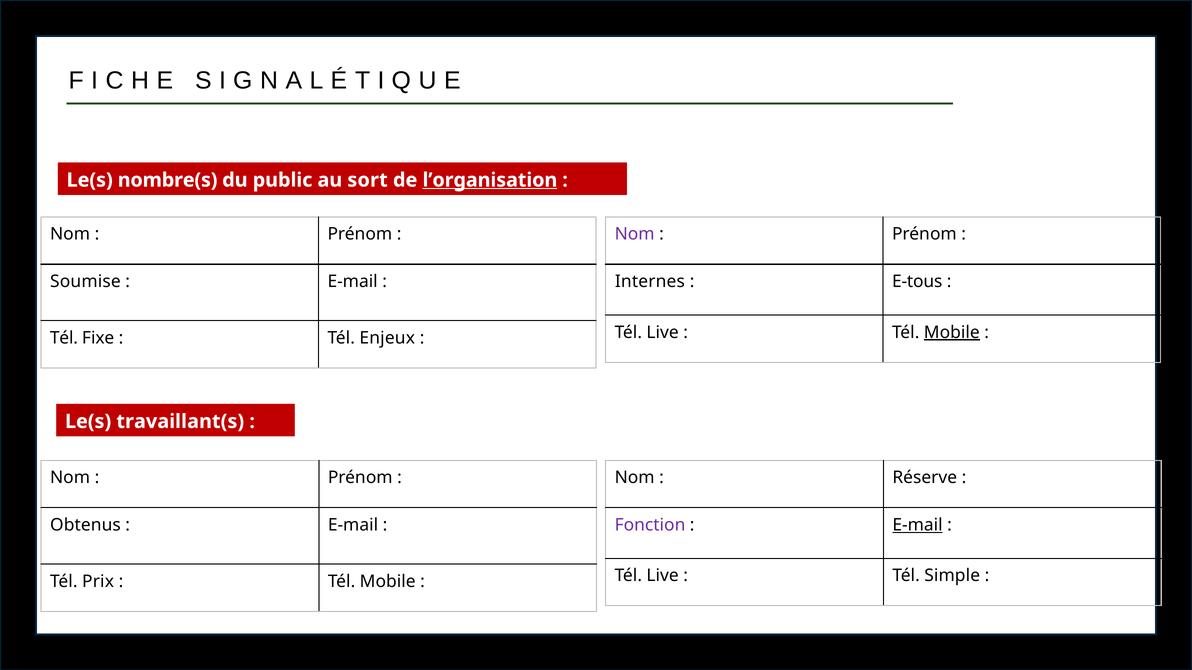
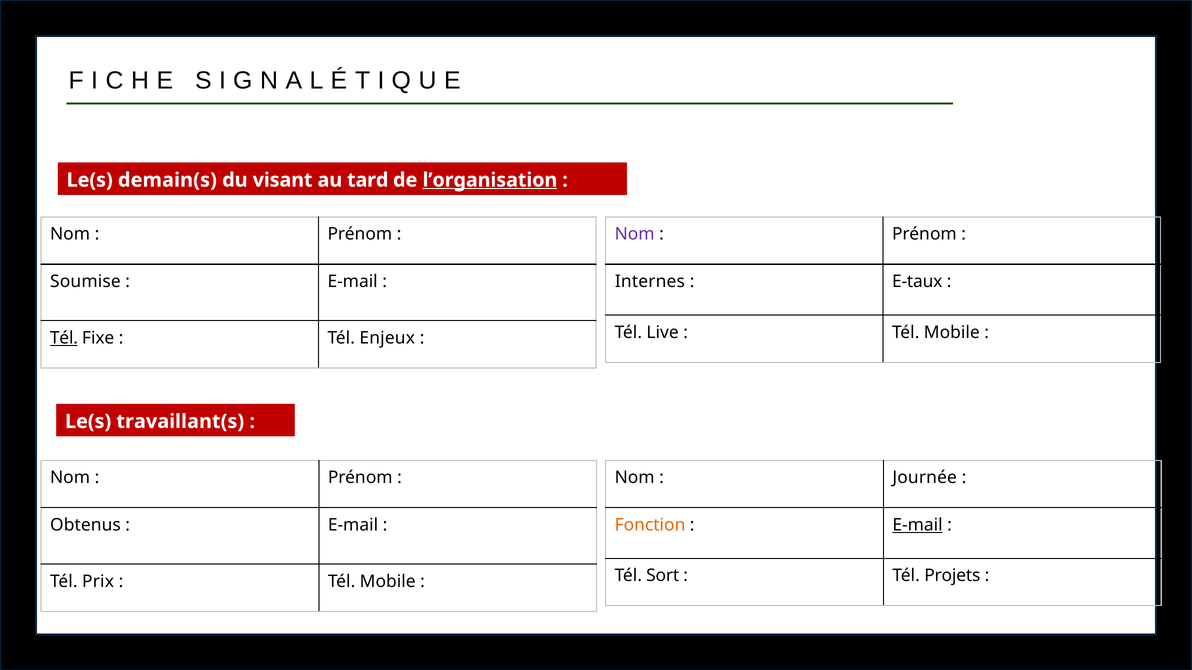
nombre(s: nombre(s -> demain(s (167, 180)
public: public -> visant (283, 180)
sort: sort -> tard (368, 180)
E-tous: E-tous -> E-taux (917, 282)
Mobile underline: present -> none (952, 333)
Tél underline: none -> present (64, 338)
Réserve: Réserve -> Journée (925, 478)
Fonction colour: purple -> orange (650, 525)
Live: Live -> Sort (663, 576)
Simple: Simple -> Projets (952, 576)
